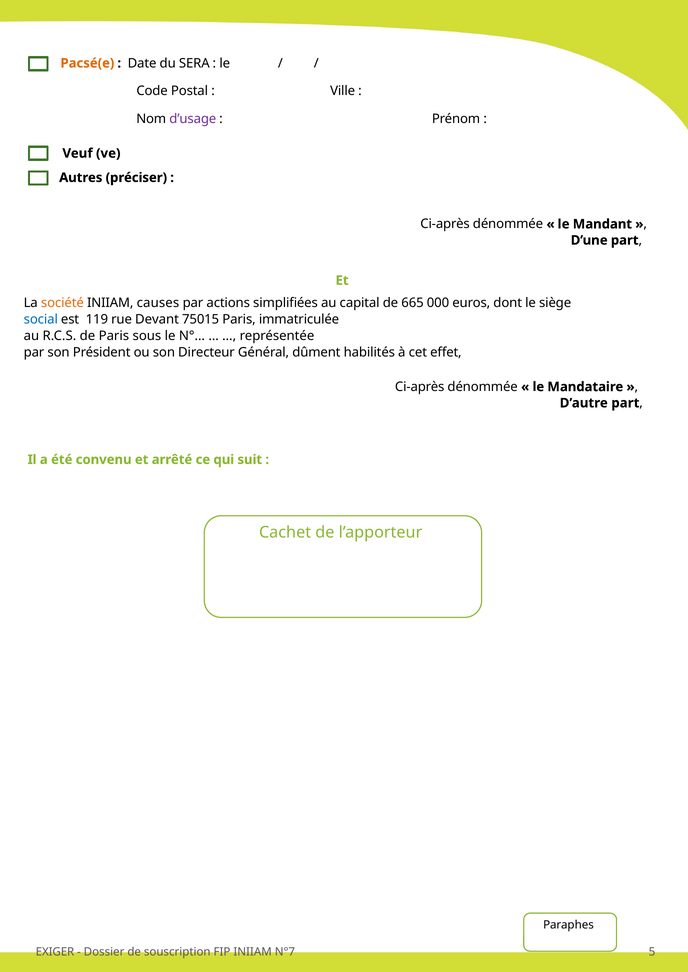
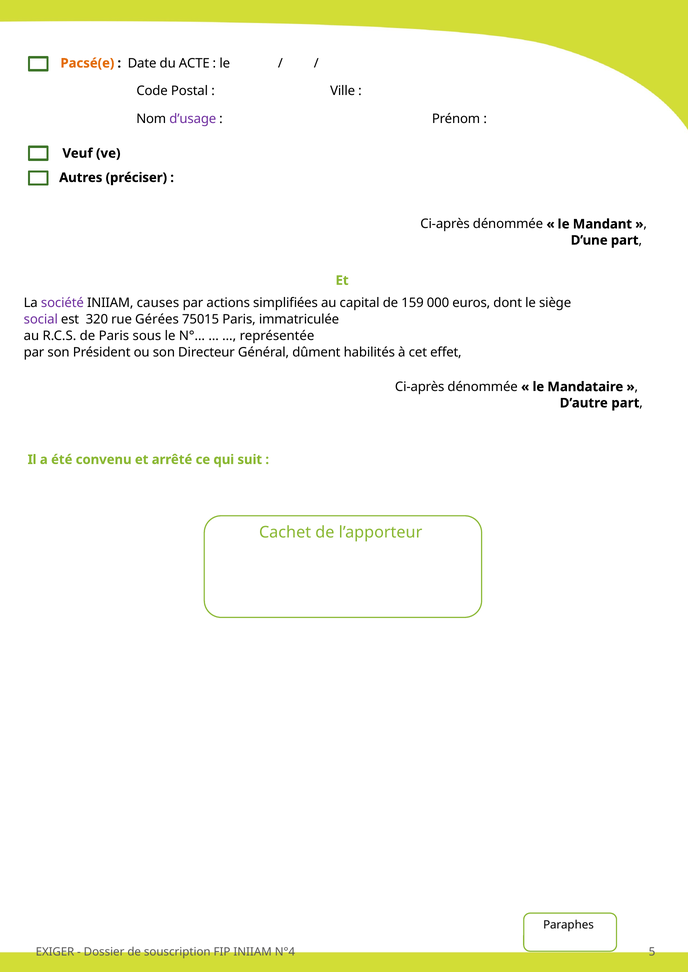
SERA: SERA -> ACTE (194, 63)
société colour: orange -> purple (62, 303)
665: 665 -> 159 (413, 303)
social colour: blue -> purple (41, 320)
119: 119 -> 320 (97, 320)
Devant: Devant -> Gérées (157, 320)
N°7: N°7 -> N°4 (285, 952)
